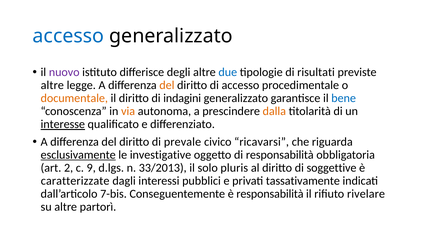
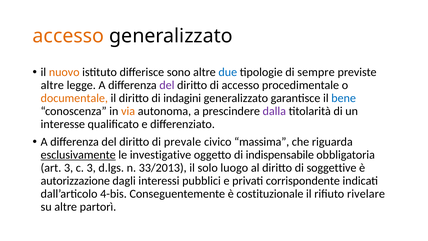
accesso colour: blue -> orange (68, 36)
nuovo colour: purple -> orange (64, 72)
degli: degli -> sono (179, 72)
risultati: risultati -> sempre (316, 72)
del colour: orange -> purple (167, 85)
dalla colour: orange -> purple (274, 111)
interesse underline: present -> none (63, 124)
ricavarsi: ricavarsi -> massima (262, 142)
di responsabilità: responsabilità -> indispensabile (280, 155)
art 2: 2 -> 3 (69, 168)
c 9: 9 -> 3 (91, 168)
pluris: pluris -> luogo (234, 168)
caratterizzate: caratterizzate -> autorizzazione (75, 181)
tassativamente: tassativamente -> corrispondente (303, 181)
7-bis: 7-bis -> 4-bis (113, 194)
è responsabilità: responsabilità -> costituzionale (270, 194)
